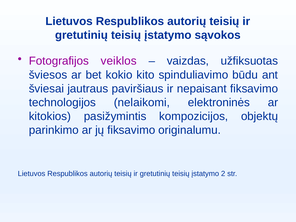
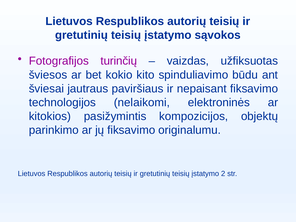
veiklos: veiklos -> turinčių (119, 61)
